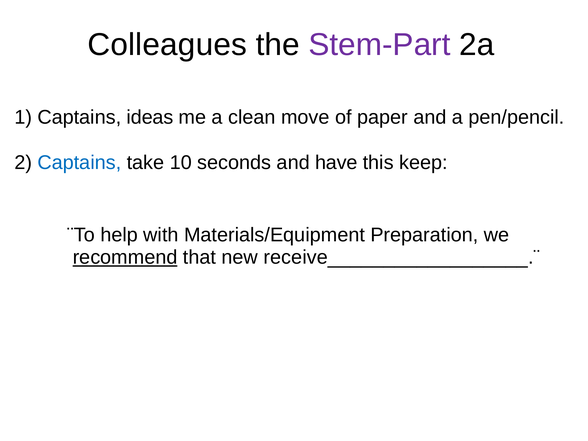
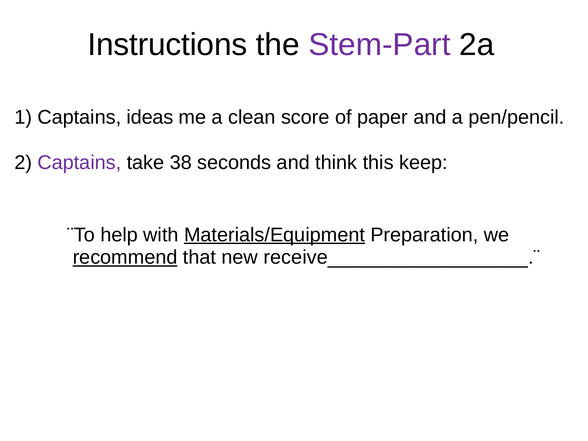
Colleagues: Colleagues -> Instructions (167, 45)
move: move -> score (305, 117)
Captains colour: blue -> purple (79, 163)
10: 10 -> 38 (181, 163)
have: have -> think (336, 163)
Materials/Equipment underline: none -> present (274, 235)
